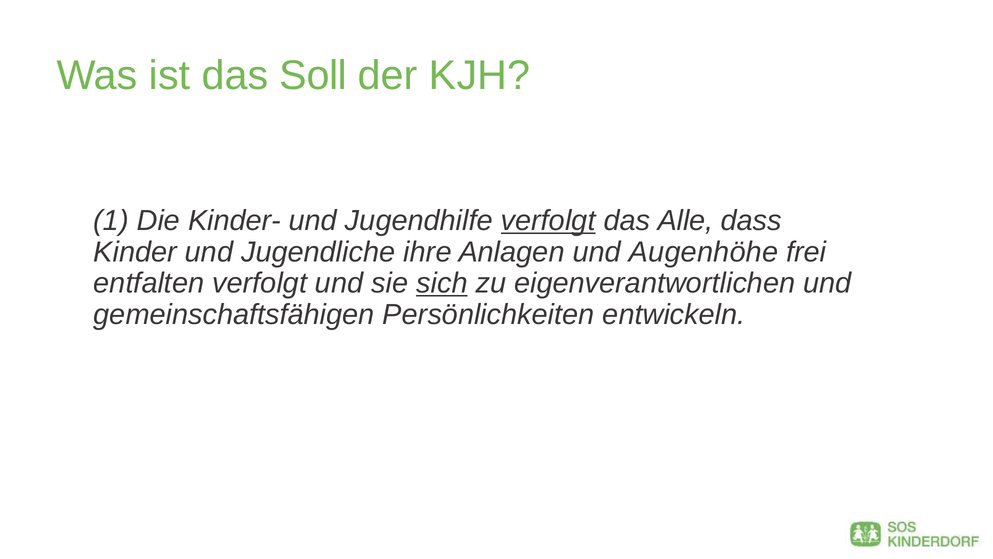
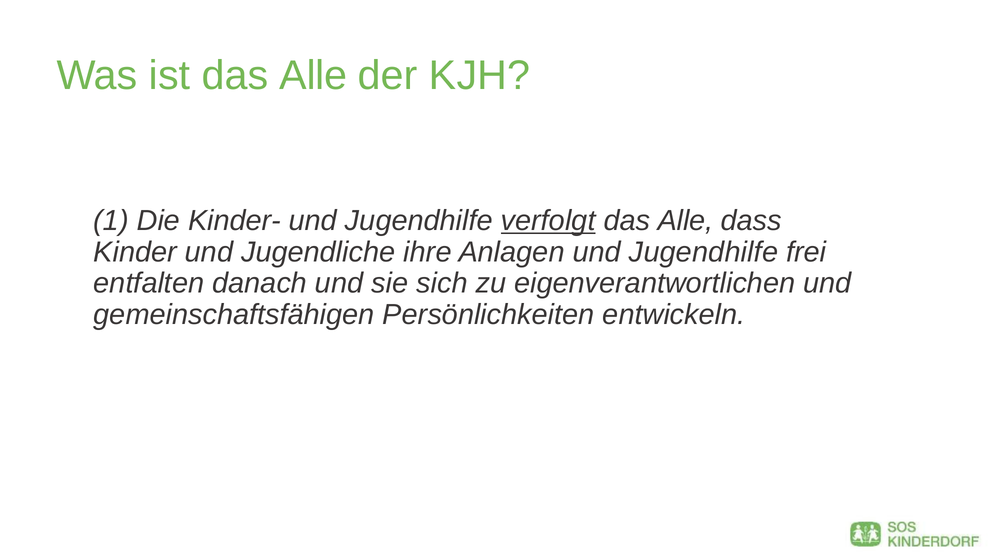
ist das Soll: Soll -> Alle (313, 75)
Anlagen und Augenhöhe: Augenhöhe -> Jugendhilfe (704, 252)
entfalten verfolgt: verfolgt -> danach (260, 283)
sich underline: present -> none (442, 283)
